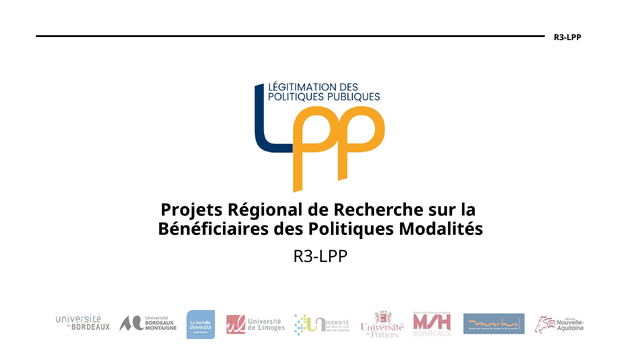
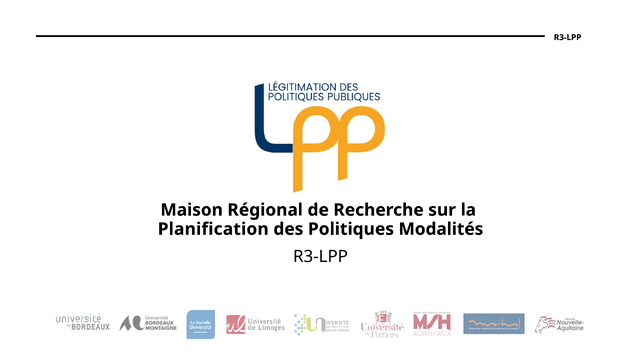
Projets: Projets -> Maison (192, 210)
Bénéficiaires: Bénéficiaires -> Planification (213, 229)
